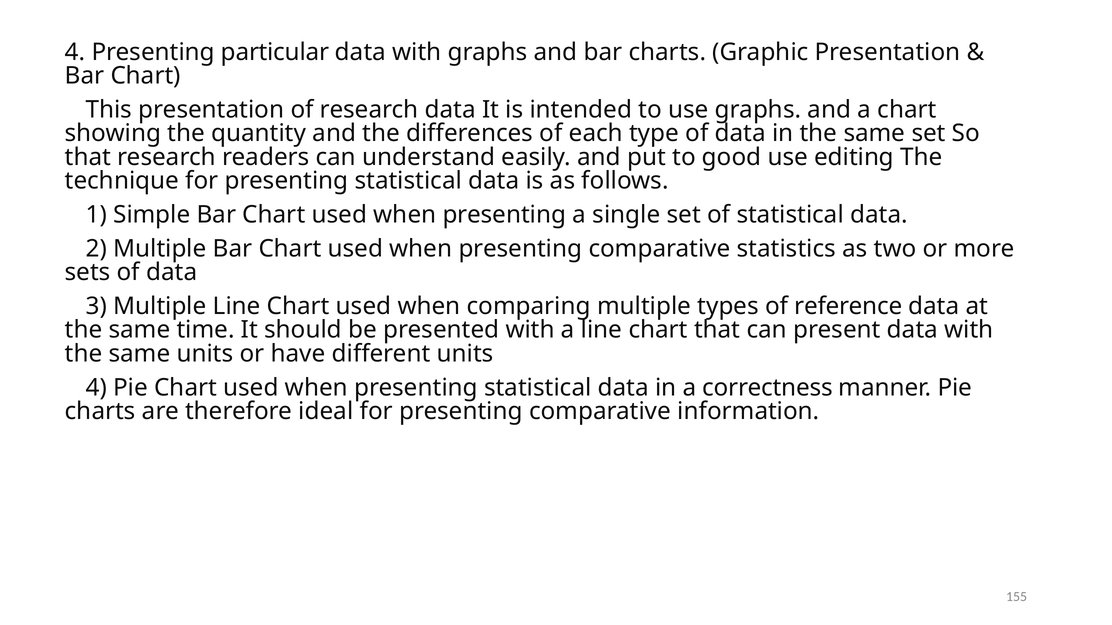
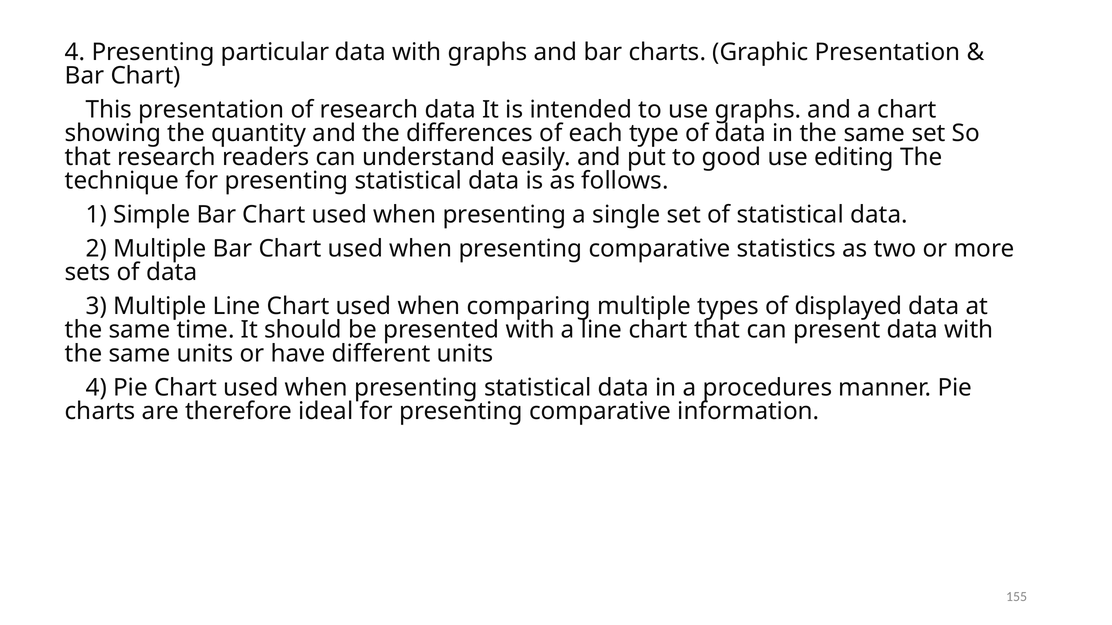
reference: reference -> displayed (848, 307)
correctness: correctness -> procedures (767, 388)
